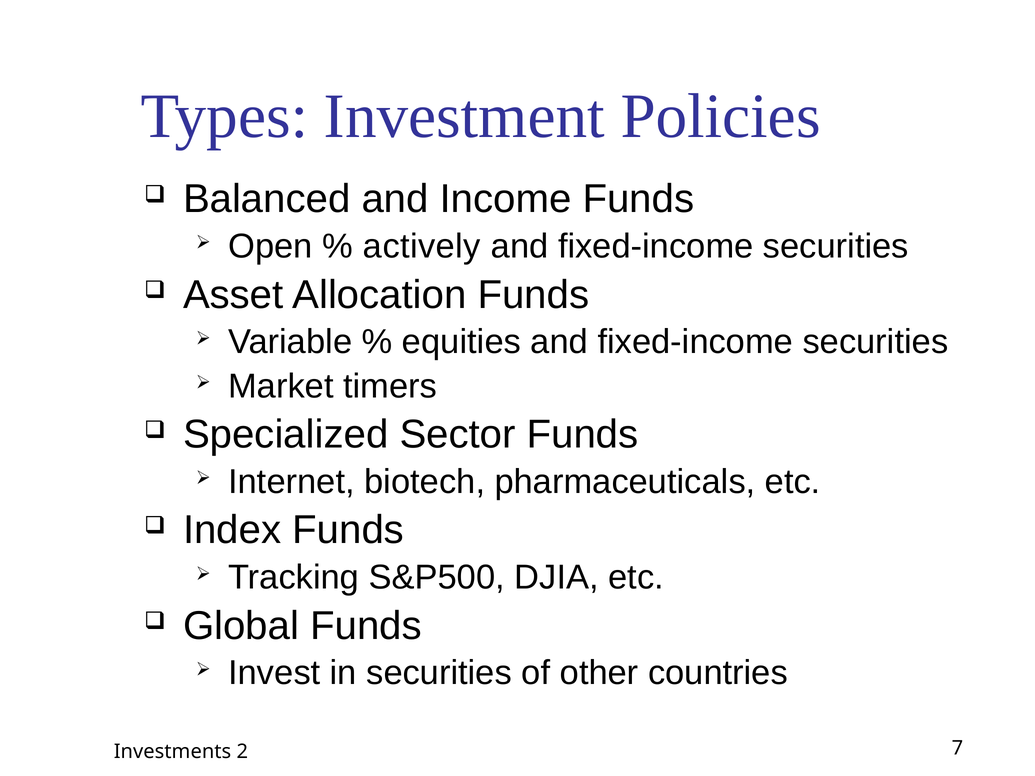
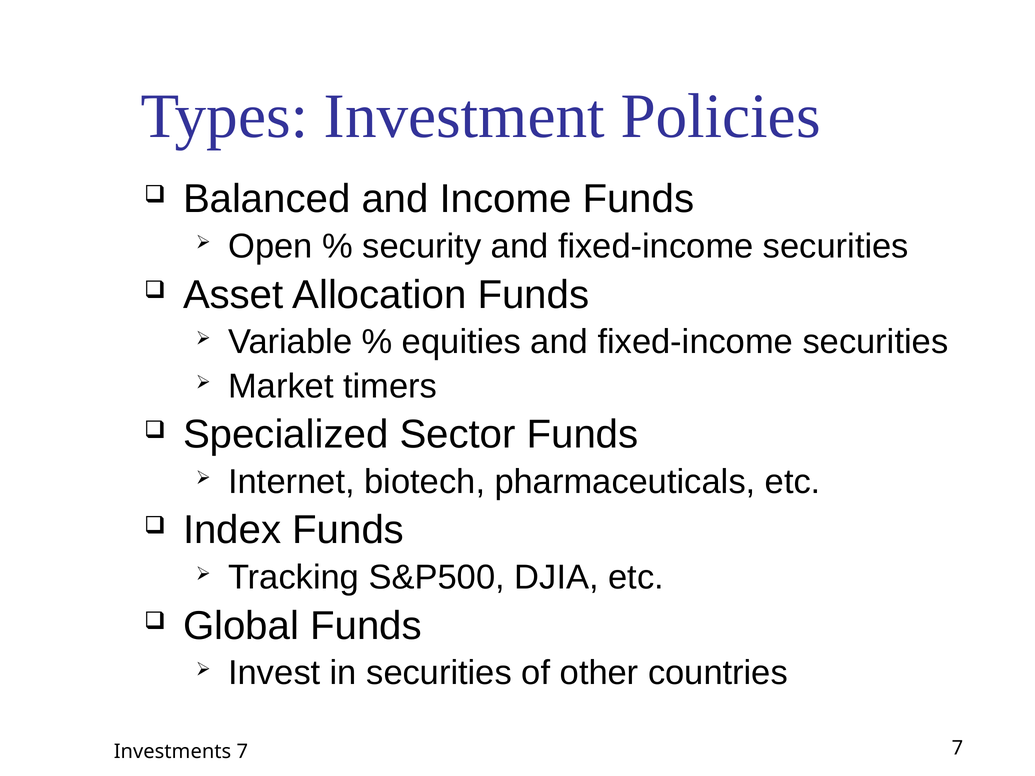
actively: actively -> security (422, 246)
Investments 2: 2 -> 7 (242, 752)
